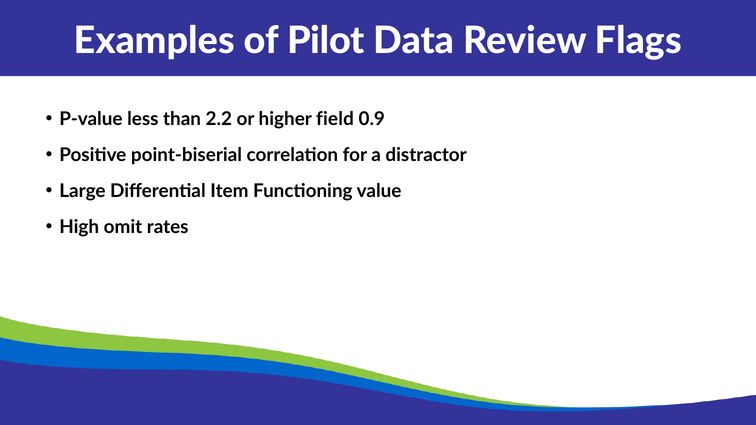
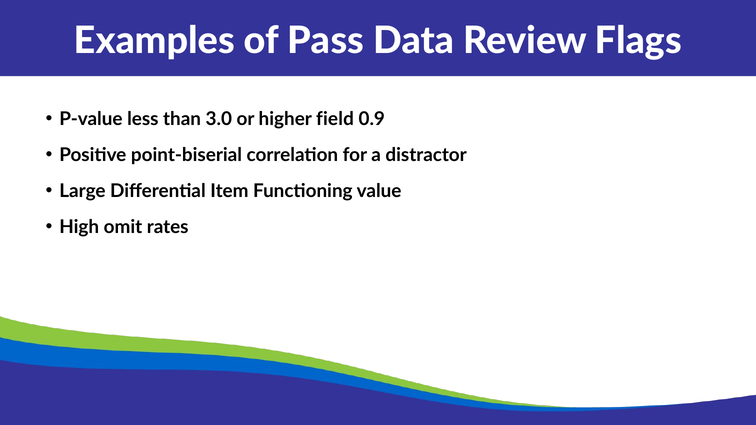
Pilot: Pilot -> Pass (326, 41)
2.2: 2.2 -> 3.0 (219, 119)
